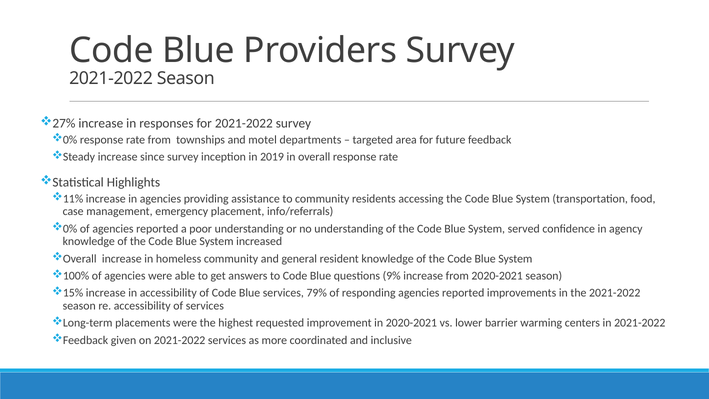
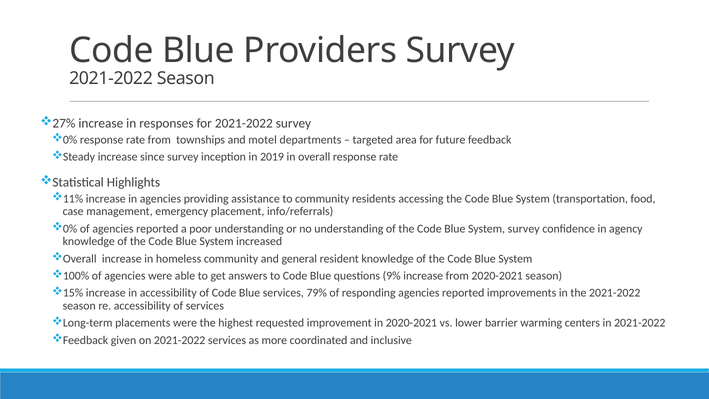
System served: served -> survey (524, 229)
